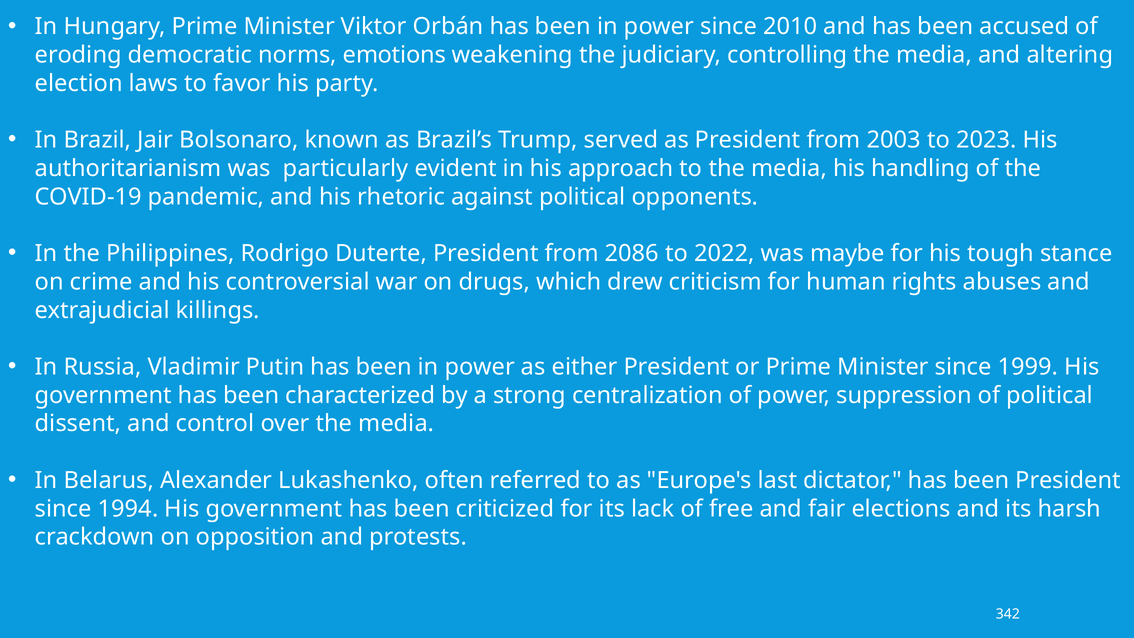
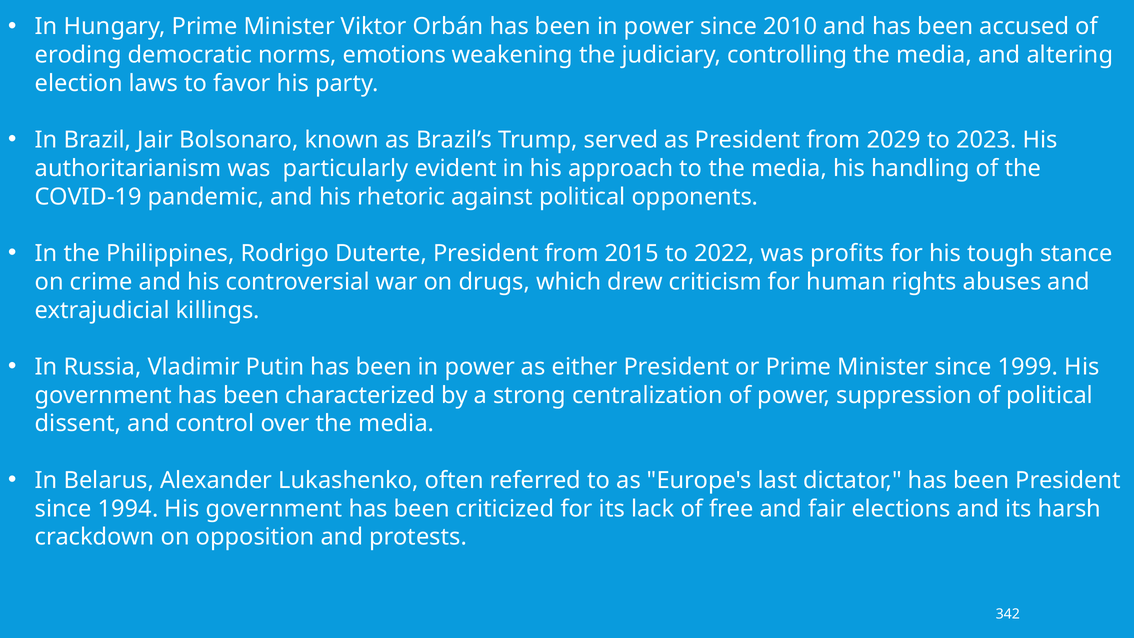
2003: 2003 -> 2029 (894, 140)
2086: 2086 -> 2015 (632, 253)
maybe: maybe -> profits (847, 253)
